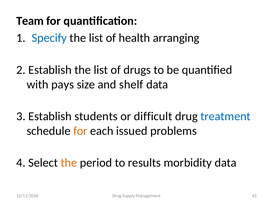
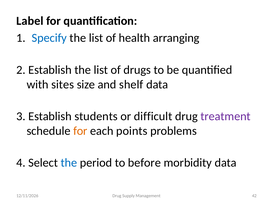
Team: Team -> Label (30, 21)
pays: pays -> sites (63, 84)
treatment colour: blue -> purple (226, 116)
issued: issued -> points (132, 131)
the colour: orange -> blue (69, 163)
results: results -> before (144, 163)
